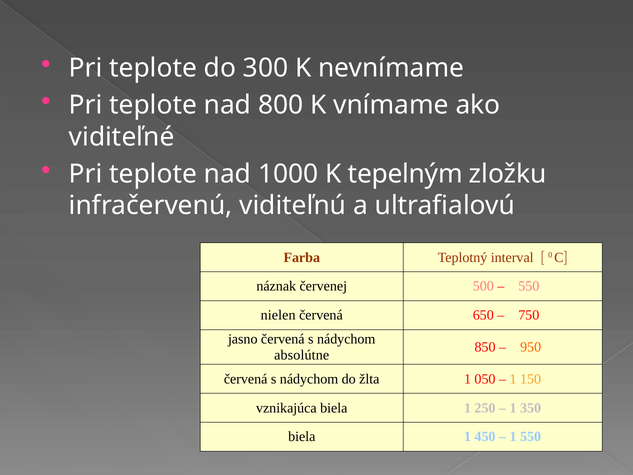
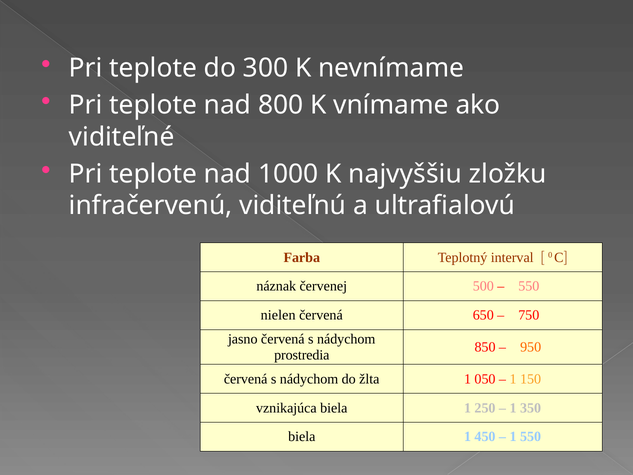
tepelným: tepelným -> najvyššiu (405, 174)
absolútne: absolútne -> prostredia (302, 355)
